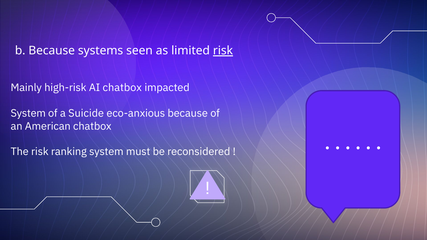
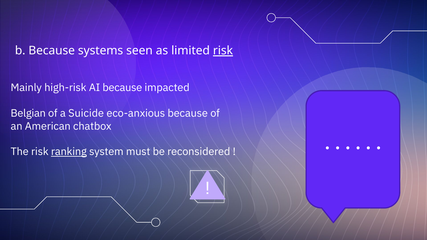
AI chatbox: chatbox -> because (122, 88)
System: System -> Belgian (28, 113)
ranking underline: none -> present (69, 152)
